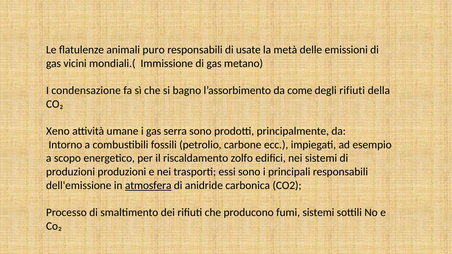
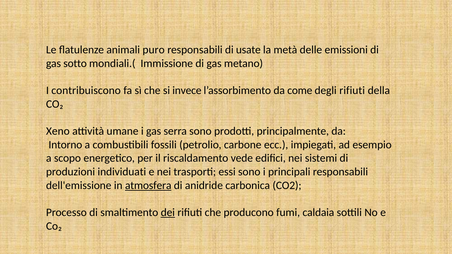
vicini: vicini -> sotto (75, 63)
condensazione: condensazione -> contribuiscono (86, 91)
bagno: bagno -> invece (187, 91)
zolfo: zolfo -> vede (242, 158)
produzioni produzioni: produzioni -> individuati (122, 172)
dei underline: none -> present (168, 213)
fumi sistemi: sistemi -> caldaia (318, 213)
